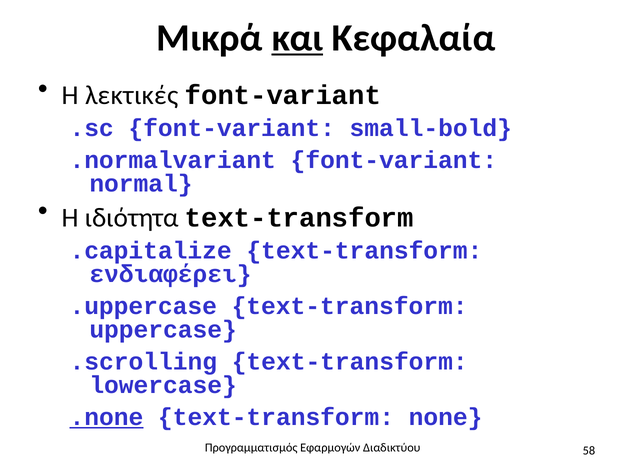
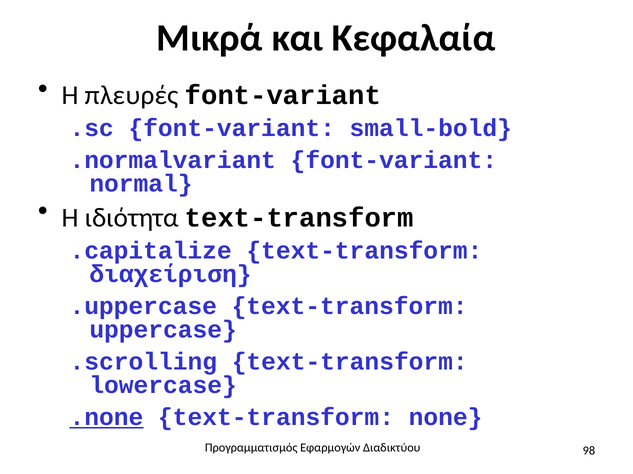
και underline: present -> none (297, 38)
λεκτικές: λεκτικές -> πλευρές (132, 95)
ενδιαφέρει: ενδιαφέρει -> διαχείριση (171, 274)
58: 58 -> 98 (589, 451)
